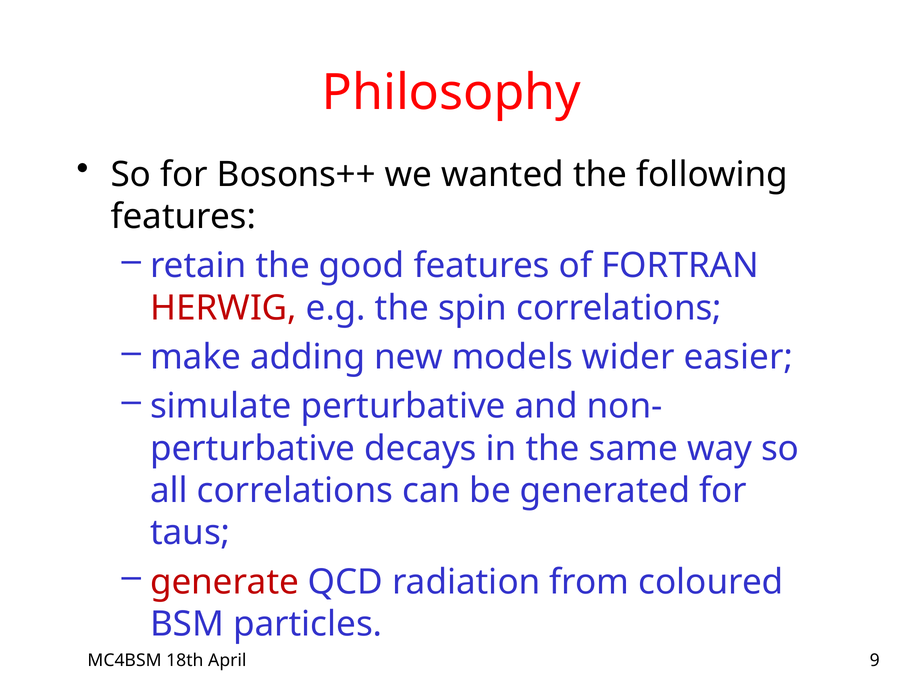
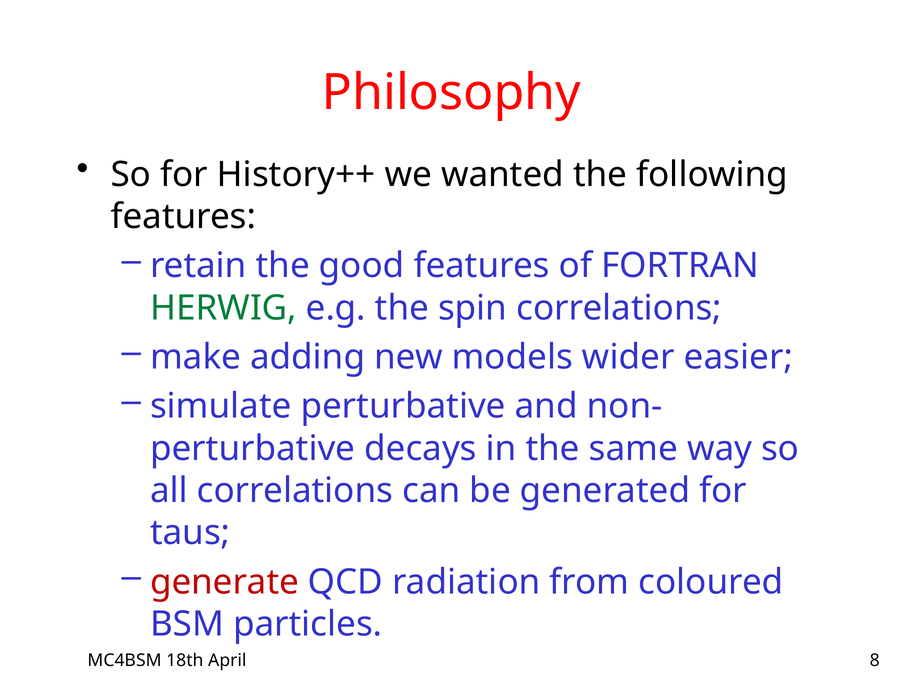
Bosons++: Bosons++ -> History++ (296, 175)
HERWIG colour: red -> green (223, 308)
9: 9 -> 8 (875, 661)
